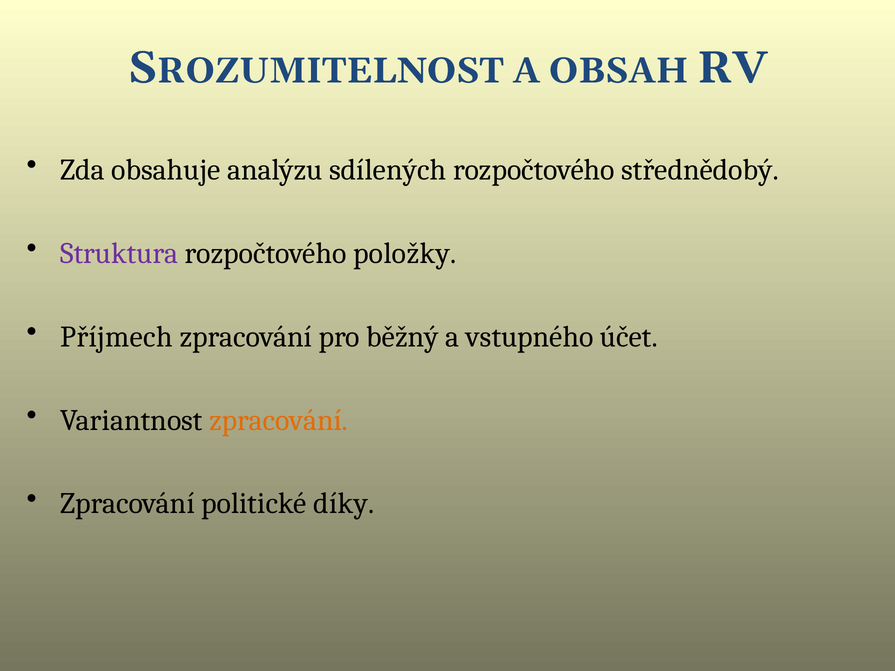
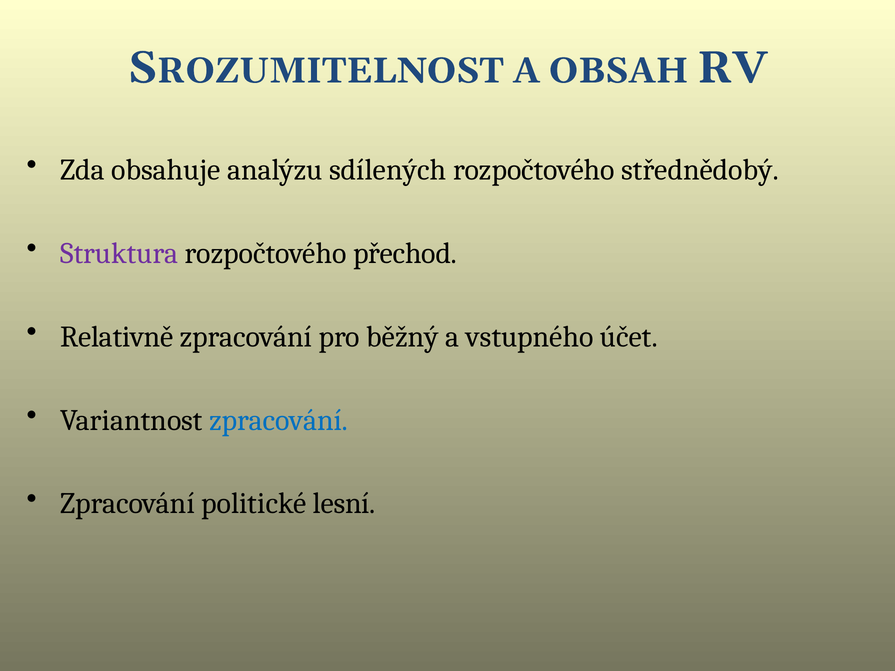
položky: položky -> přechod (405, 253)
Příjmech: Příjmech -> Relativně (117, 337)
zpracování colour: orange -> blue (279, 420)
díky: díky -> lesní (344, 504)
